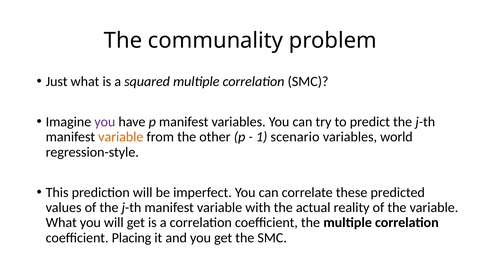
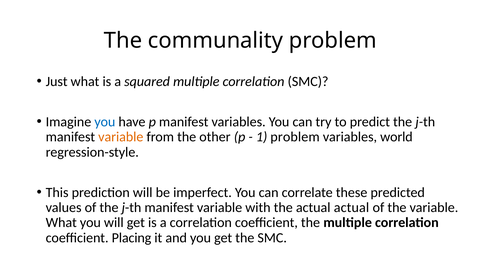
you colour: purple -> blue (105, 122)
1 scenario: scenario -> problem (295, 137)
actual reality: reality -> actual (351, 207)
